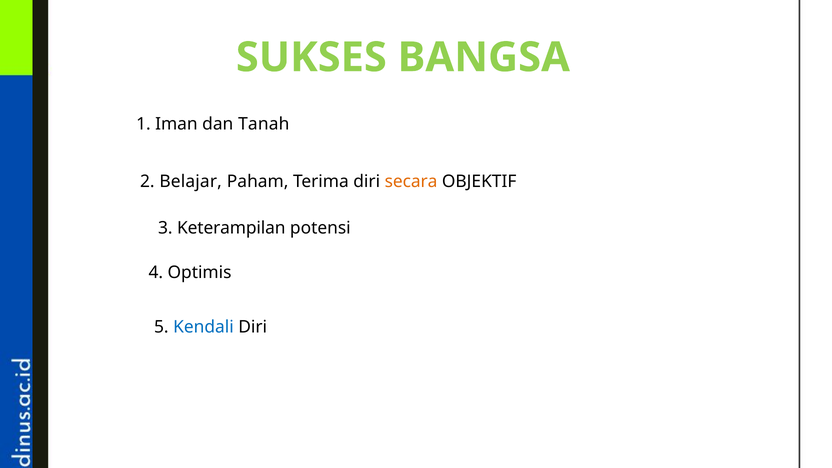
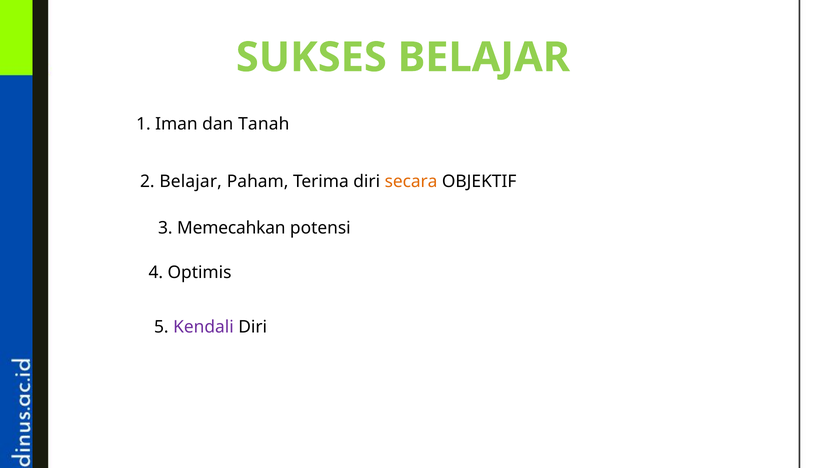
SUKSES BANGSA: BANGSA -> BELAJAR (484, 57)
Keterampilan: Keterampilan -> Memecahkan (231, 228)
Kendali colour: blue -> purple (203, 327)
